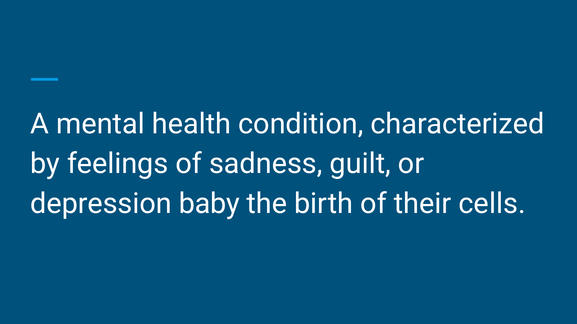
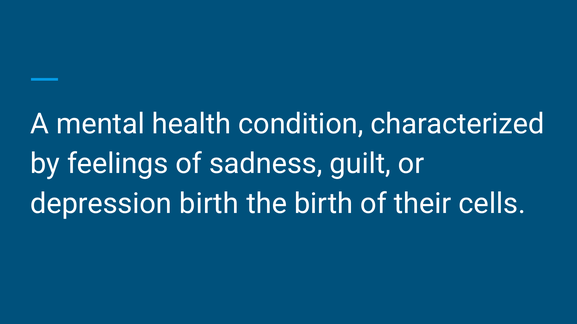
depression baby: baby -> birth (209, 204)
